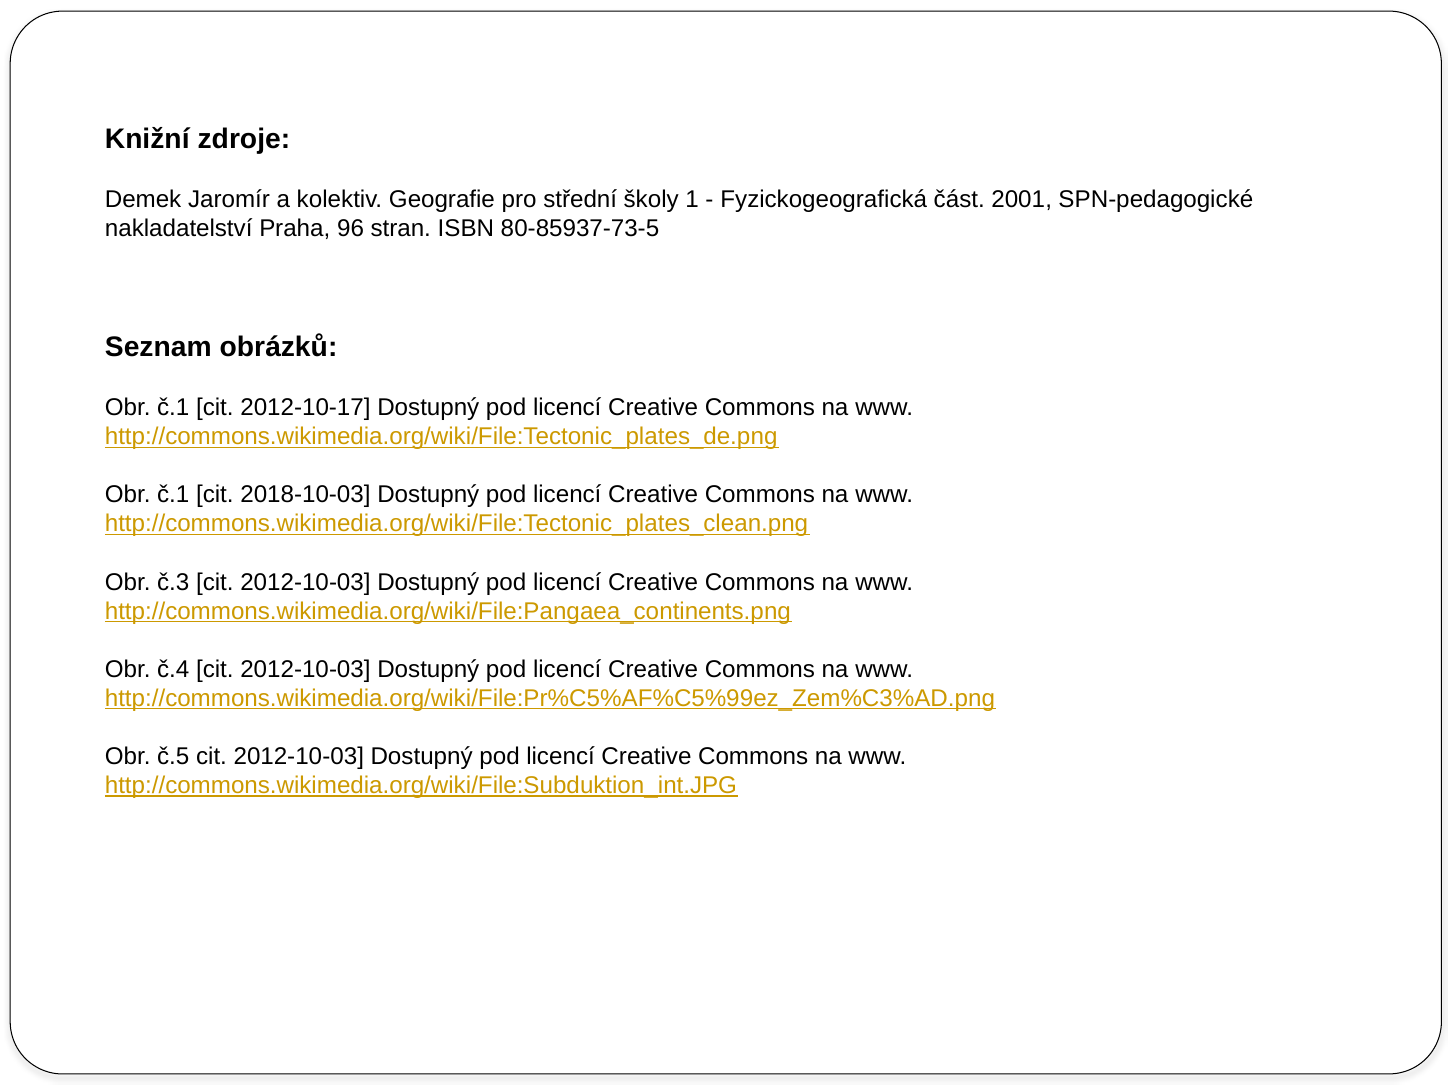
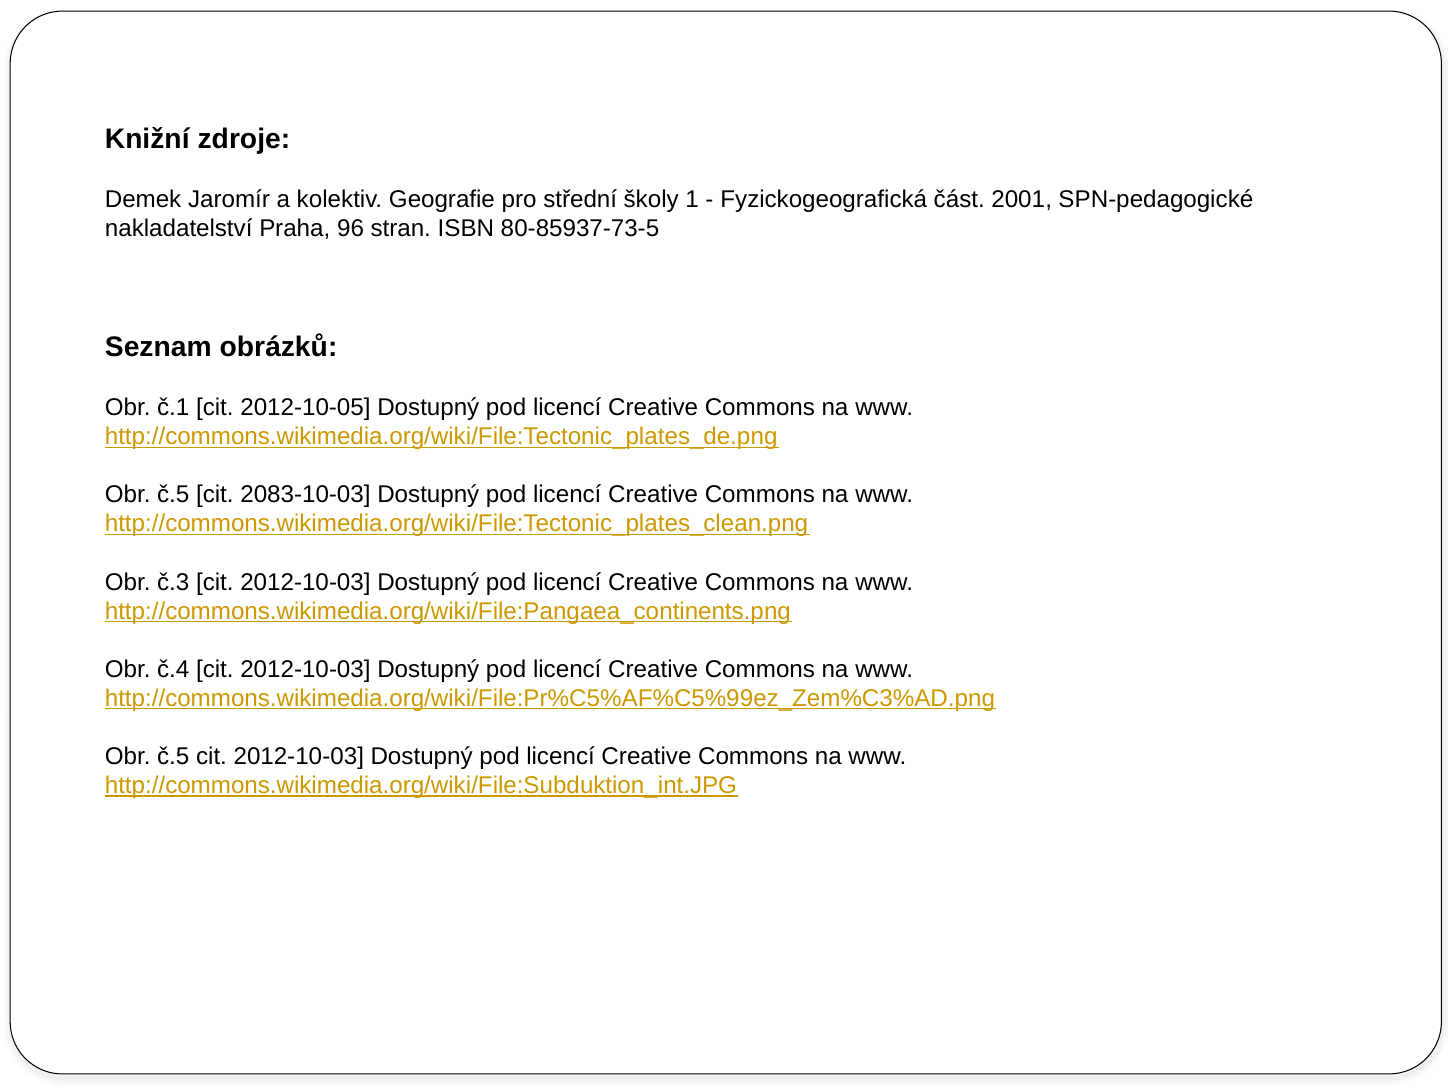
2012-10-17: 2012-10-17 -> 2012-10-05 (305, 408)
č.1: č.1 -> č.5 (173, 495)
2018-10-03: 2018-10-03 -> 2083-10-03 (305, 495)
